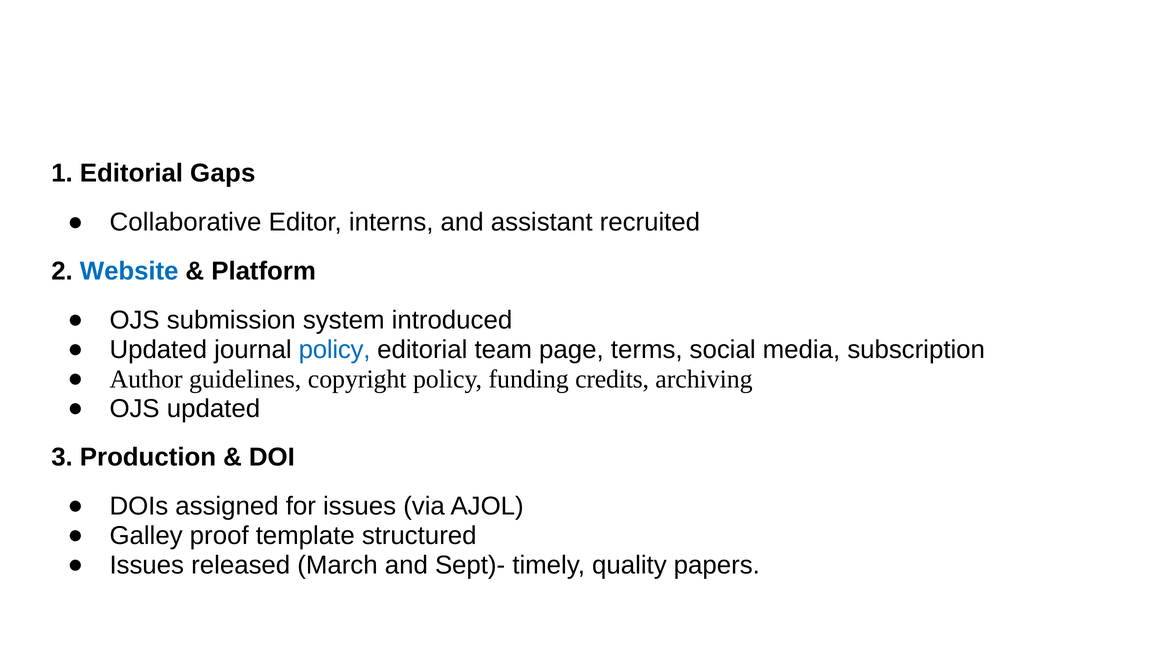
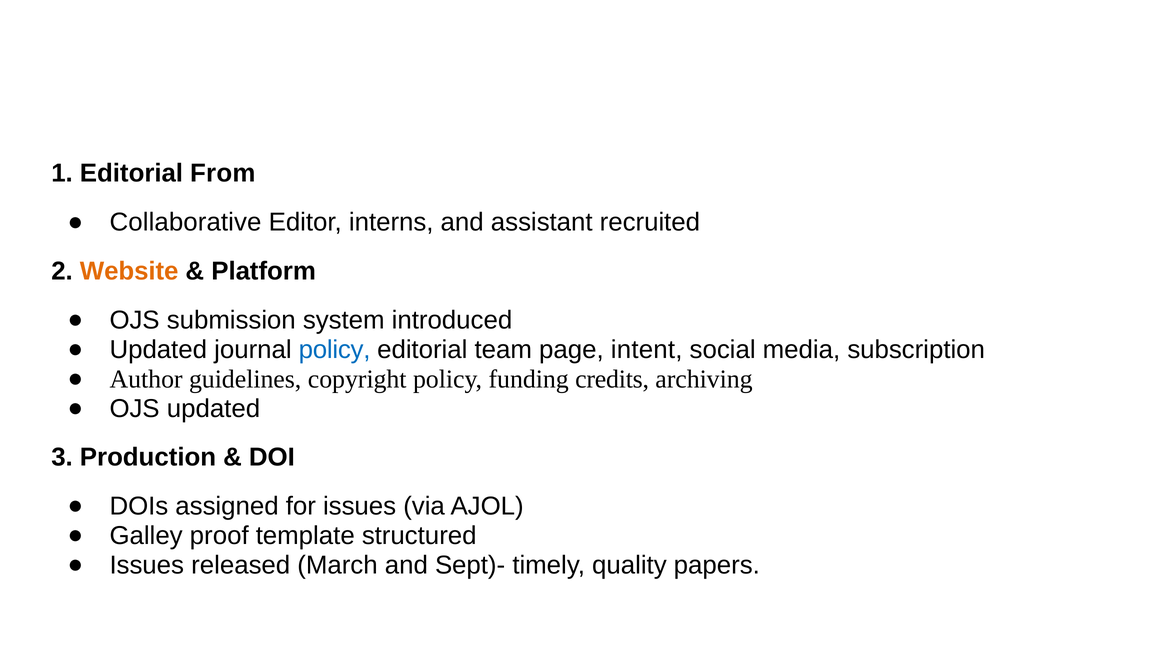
Gaps: Gaps -> From (223, 174)
Website colour: blue -> orange (129, 271)
terms: terms -> intent (647, 350)
